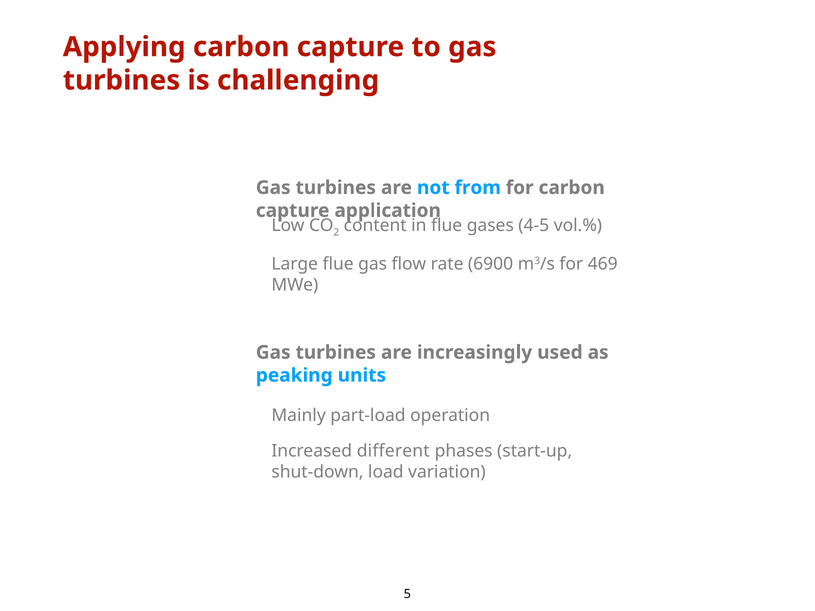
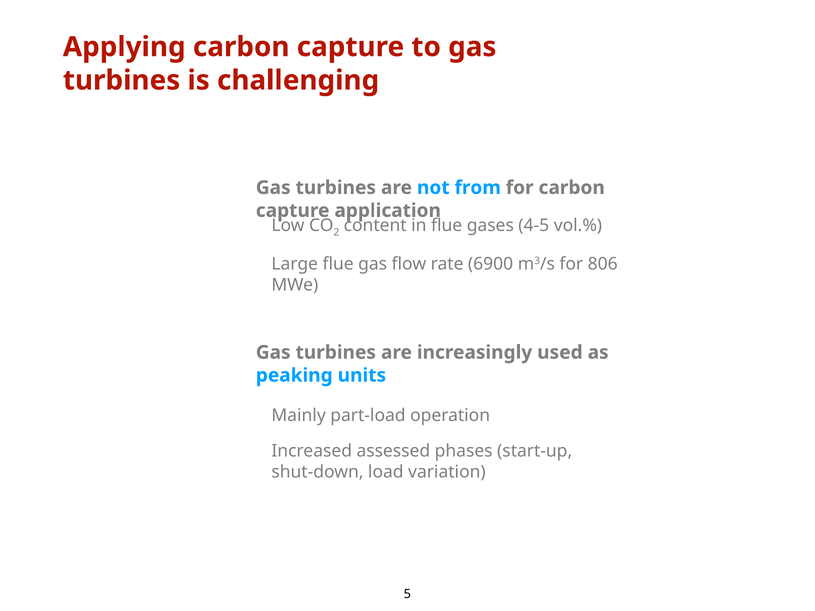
469: 469 -> 806 (603, 264)
different: different -> assessed (393, 451)
